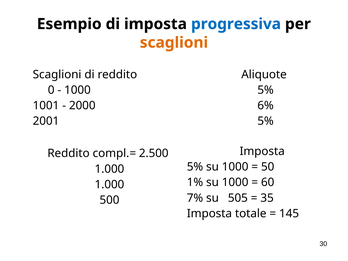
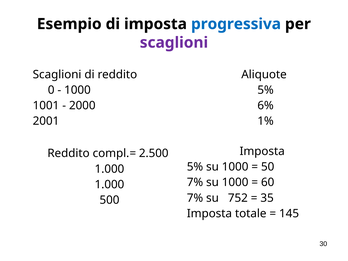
scaglioni colour: orange -> purple (174, 43)
5%: 5% -> 1% (266, 121)
1%: 1% -> 7% (195, 182)
505: 505 -> 752 (238, 198)
